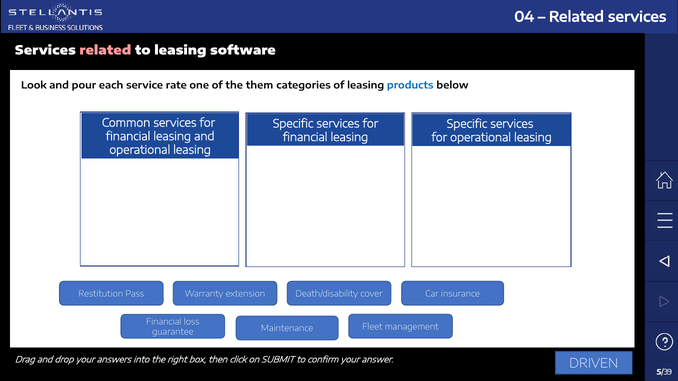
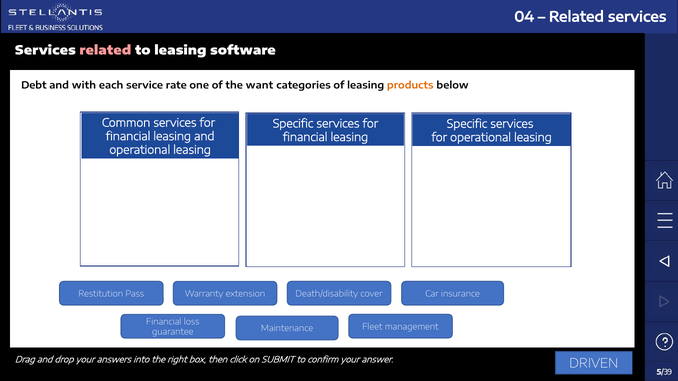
Look: Look -> Debt (34, 86)
pour: pour -> with (84, 86)
them: them -> want (259, 86)
products colour: blue -> orange (410, 86)
